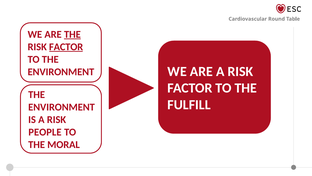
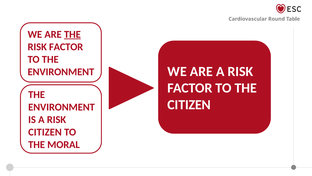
FACTOR underline: present -> none (66, 47)
FULFILL: FULFILL -> CITIZEN (189, 105)
PEOPLE: PEOPLE -> CITIZEN (45, 132)
